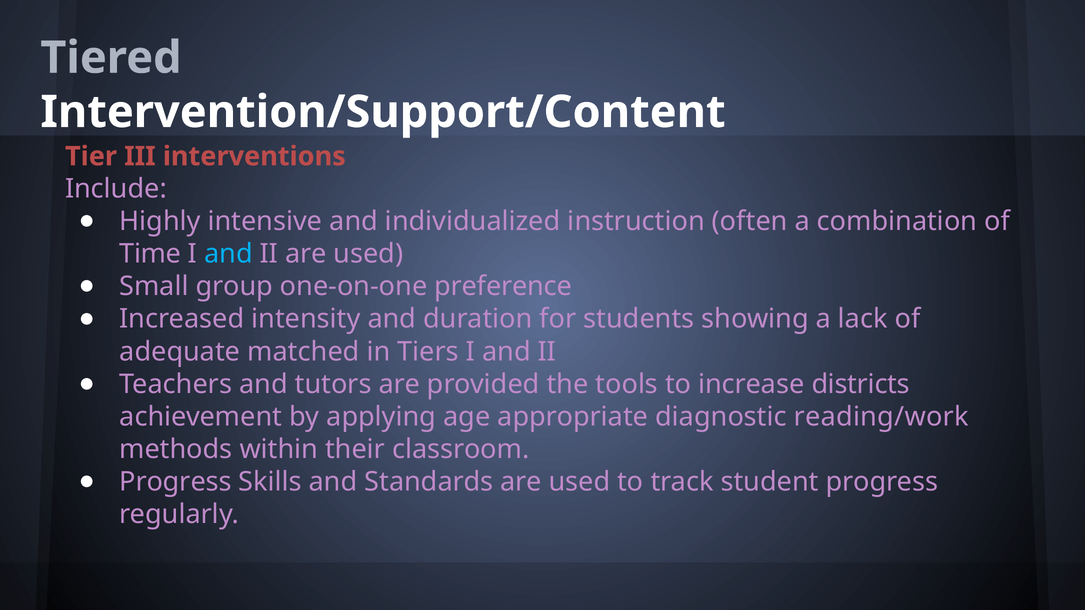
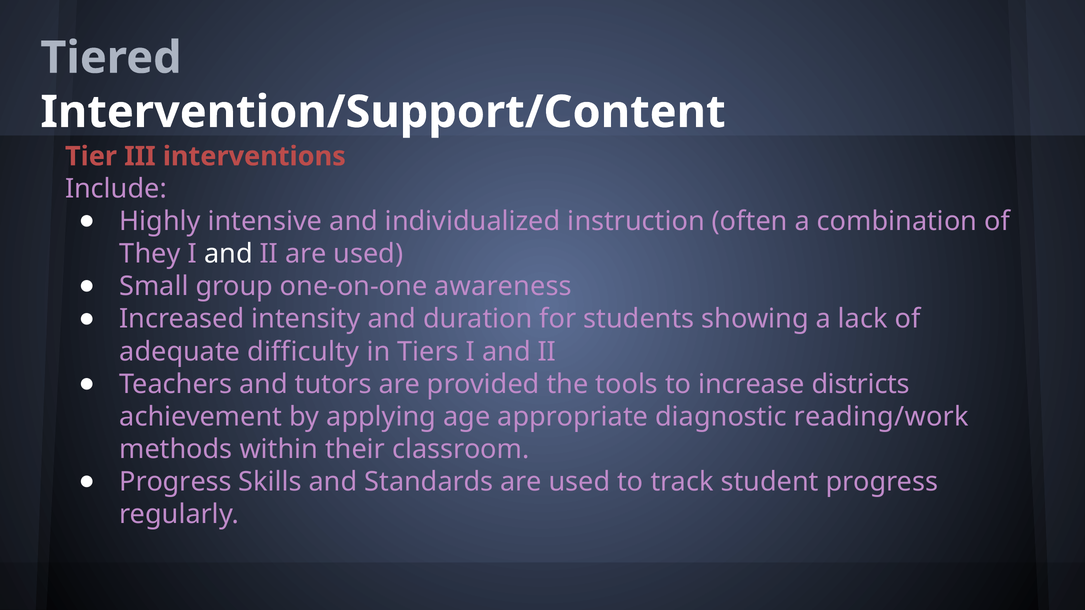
Time: Time -> They (150, 254)
and colour: light blue -> white (228, 254)
preference: preference -> awareness (503, 287)
matched: matched -> difficulty (303, 352)
